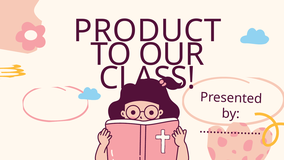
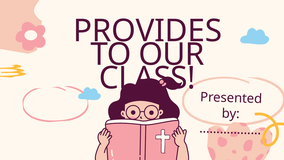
PRODUCT: PRODUCT -> PROVIDES (148, 31)
